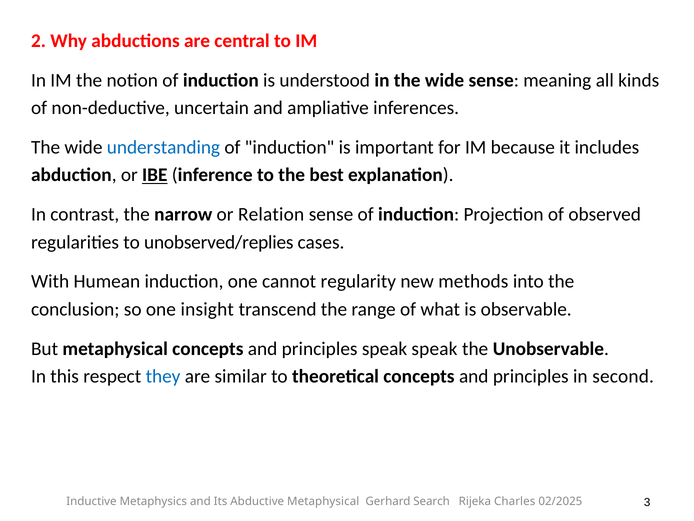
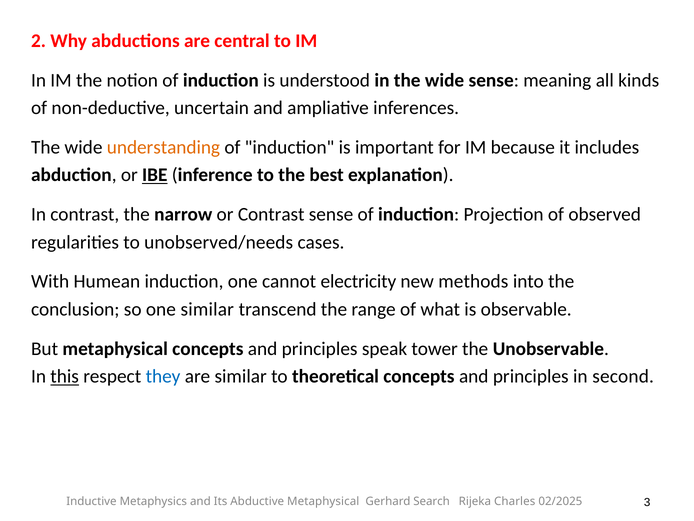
understanding colour: blue -> orange (163, 147)
or Relation: Relation -> Contrast (271, 214)
unobserved/replies: unobserved/replies -> unobserved/needs (219, 242)
regularity: regularity -> electricity (358, 281)
one insight: insight -> similar (207, 309)
speak speak: speak -> tower (435, 348)
this underline: none -> present (65, 376)
